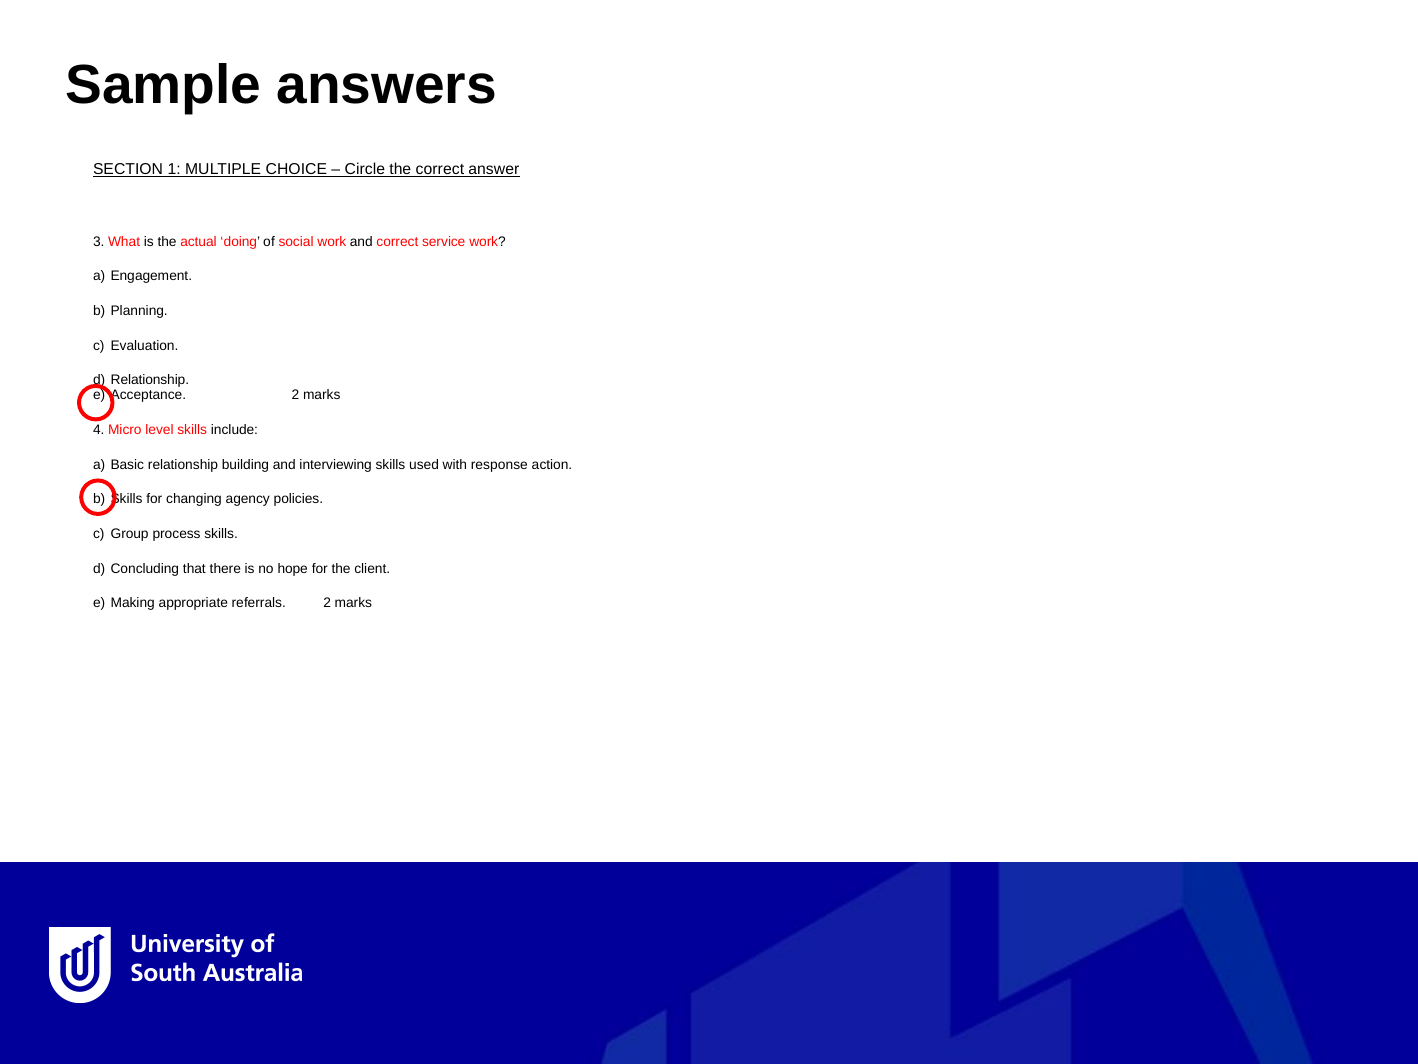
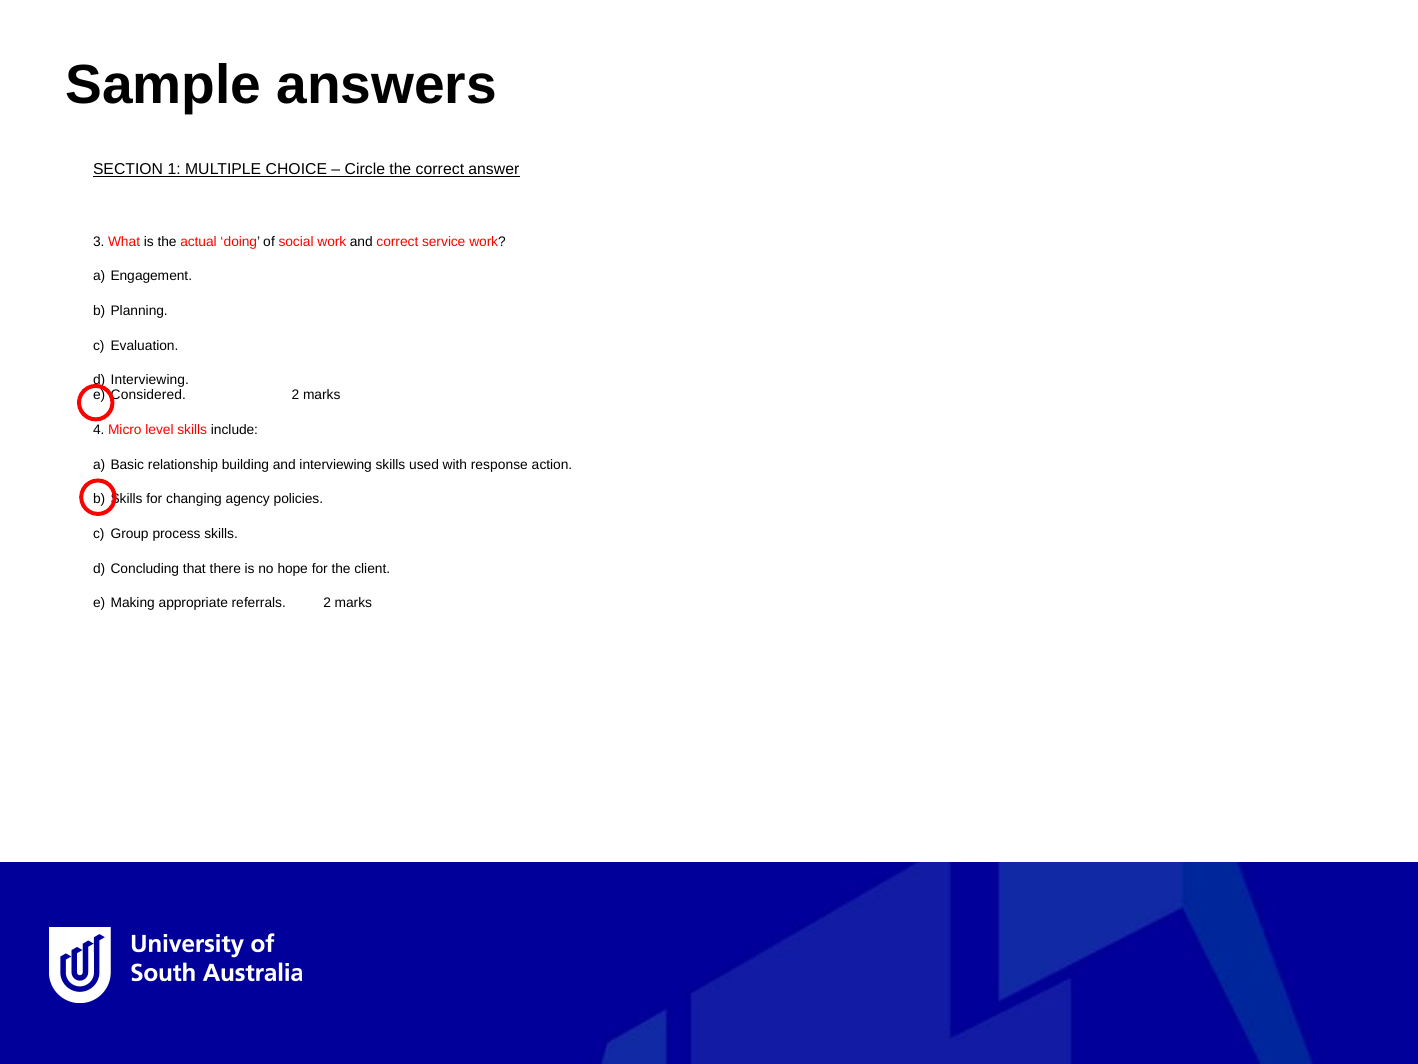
d Relationship: Relationship -> Interviewing (150, 380)
Acceptance: Acceptance -> Considered (148, 395)
